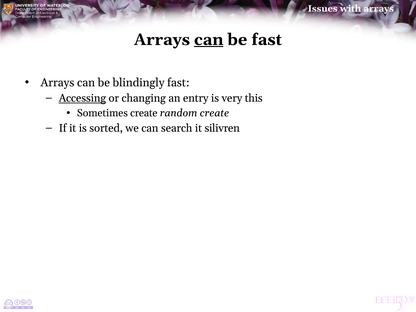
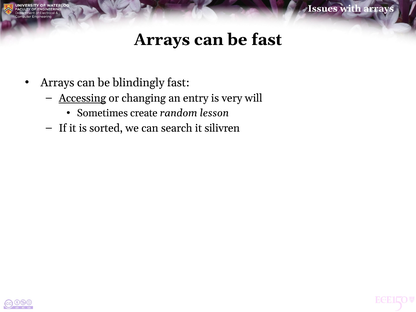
can underline: present -> none (209, 40)
this: this -> will (254, 98)
random create: create -> lesson (214, 113)
